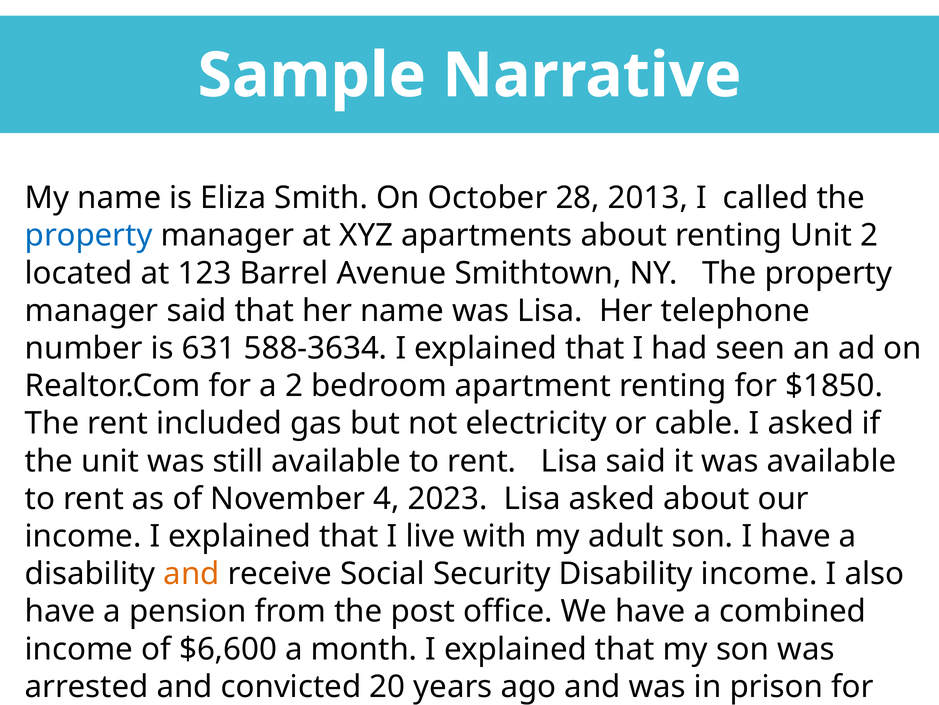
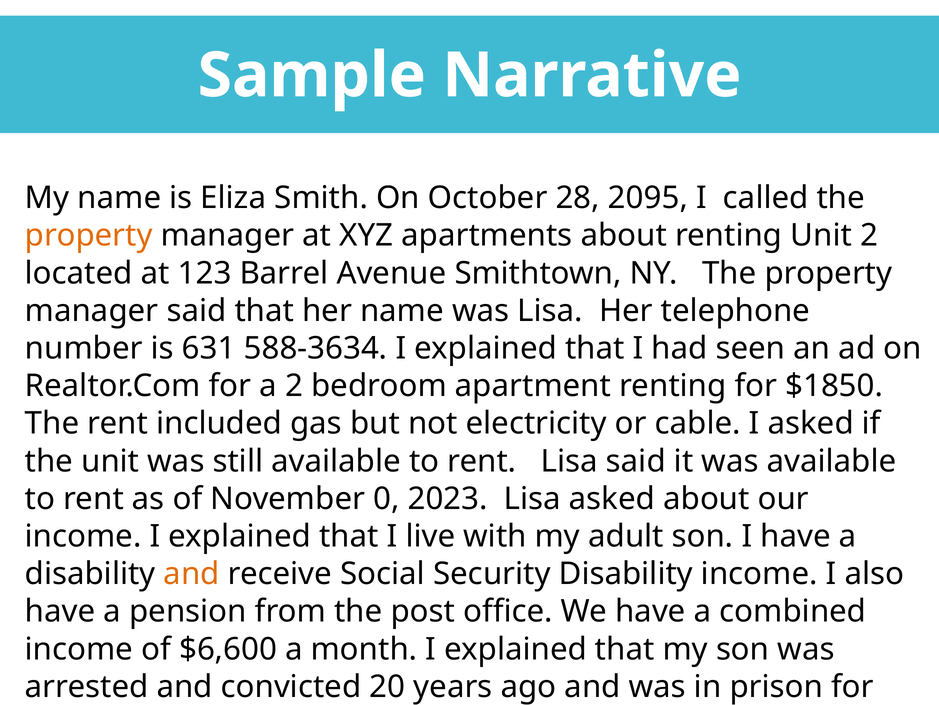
2013: 2013 -> 2095 (648, 198)
property colour: blue -> orange (89, 235)
4: 4 -> 0 (386, 498)
